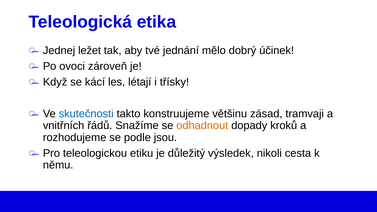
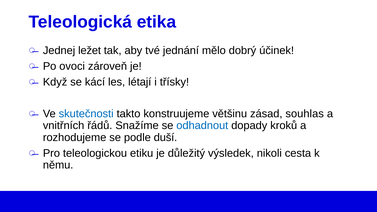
tramvaji: tramvaji -> souhlas (305, 114)
odhadnout colour: orange -> blue (202, 126)
jsou: jsou -> duší (165, 137)
